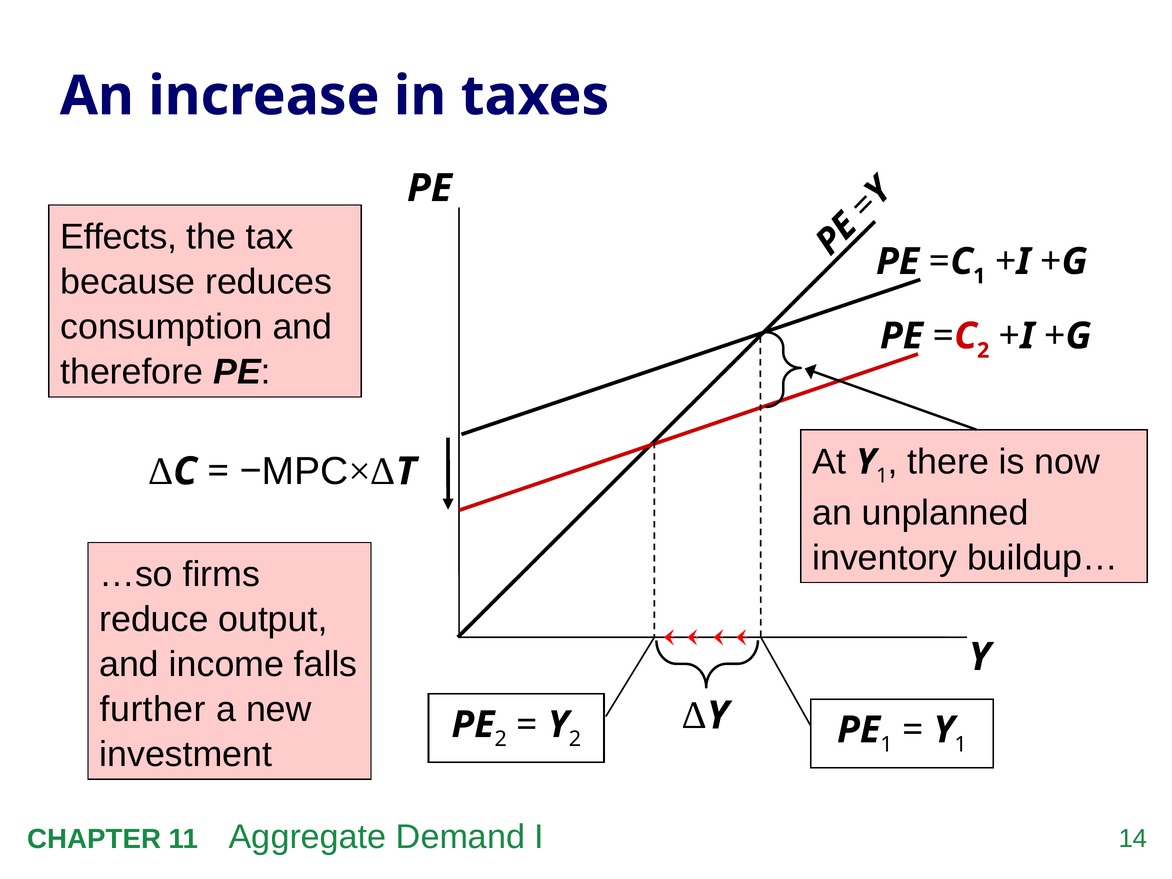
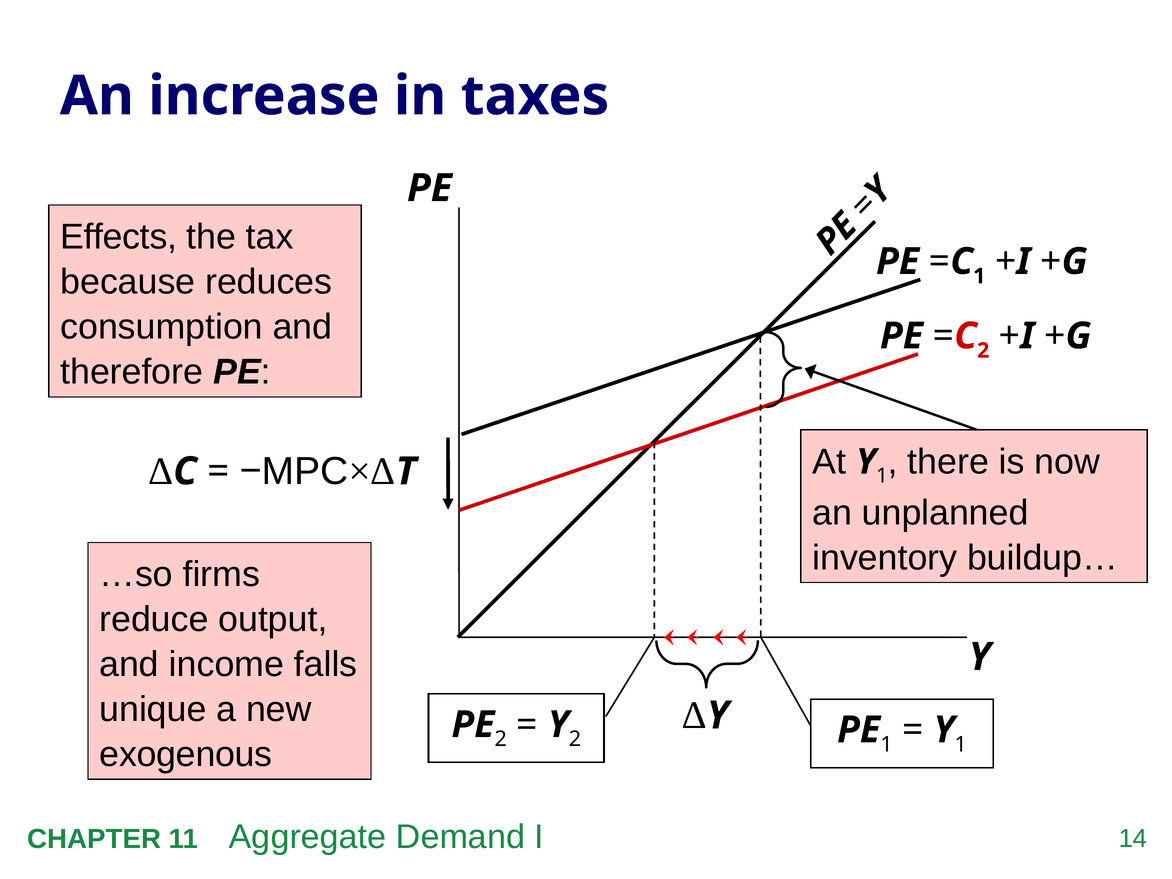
further: further -> unique (153, 710)
investment: investment -> exogenous (186, 755)
